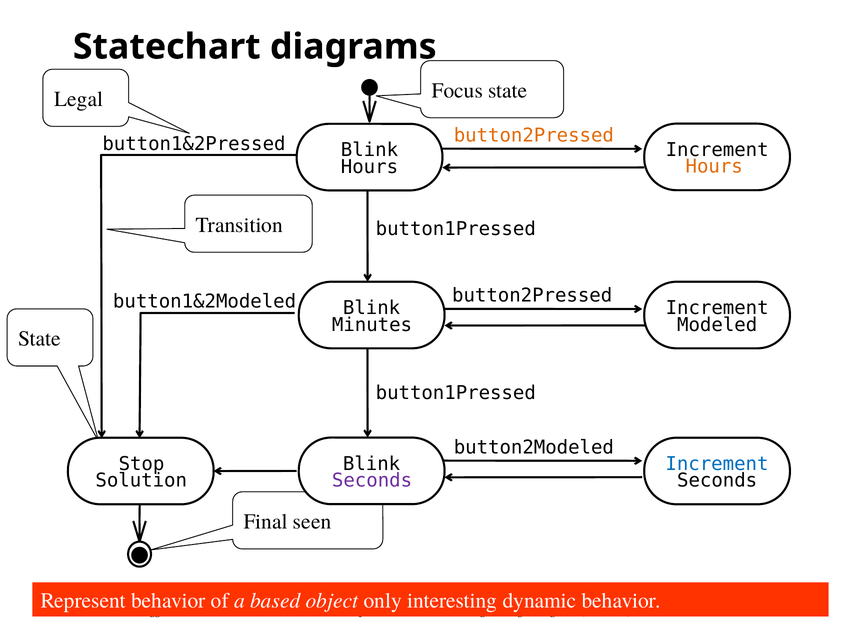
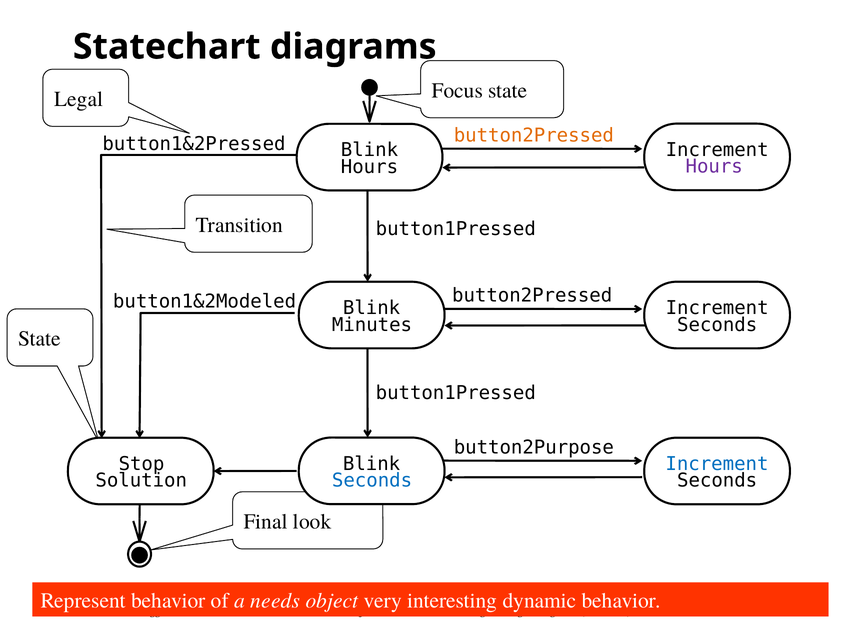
Hours colour: orange -> purple (714, 167)
Modeled: Modeled -> Seconds (717, 325)
button2Modeled: button2Modeled -> button2Purpose (534, 448)
Seconds colour: purple -> blue (372, 481)
seen: seen -> look (312, 522)
based: based -> needs (275, 601)
only: only -> very (383, 601)
